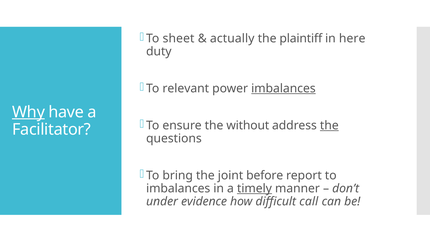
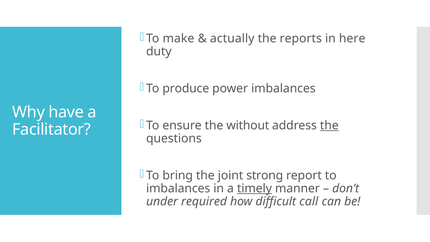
sheet: sheet -> make (179, 39)
plaintiff: plaintiff -> reports (301, 39)
relevant: relevant -> produce (186, 89)
imbalances underline: present -> none (283, 89)
Why underline: present -> none (29, 112)
before: before -> strong (265, 175)
evidence: evidence -> required (204, 202)
